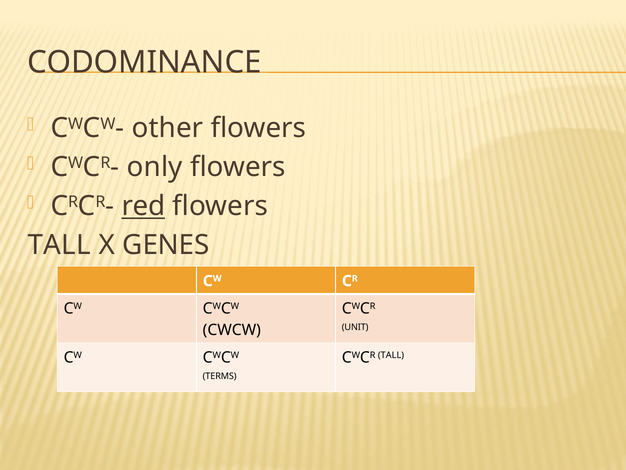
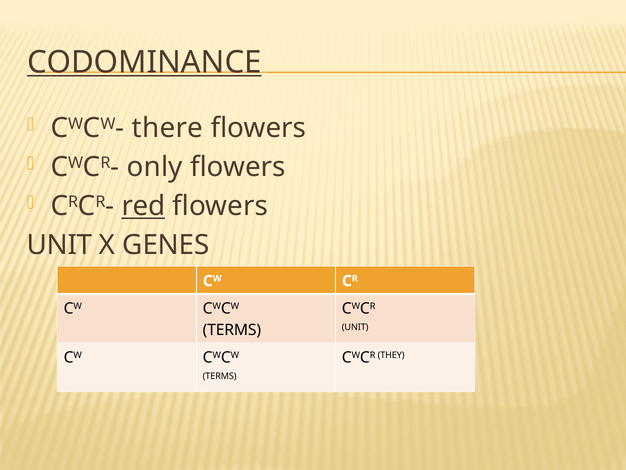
CODOMINANCE underline: none -> present (144, 62)
other: other -> there (167, 128)
TALL: TALL -> UNIT (59, 245)
CWCW: CWCW -> TERMS (232, 330)
CWCR TALL: TALL -> THEY (391, 355)
